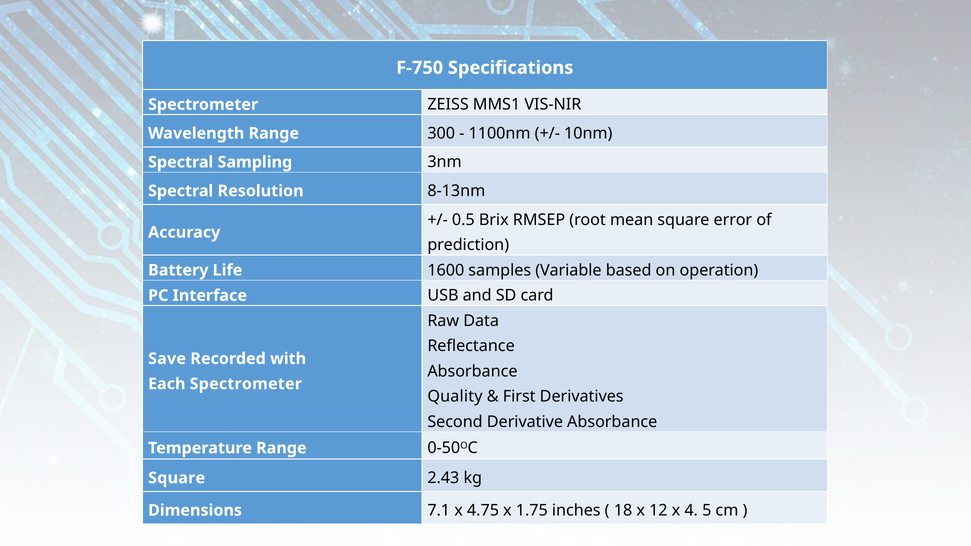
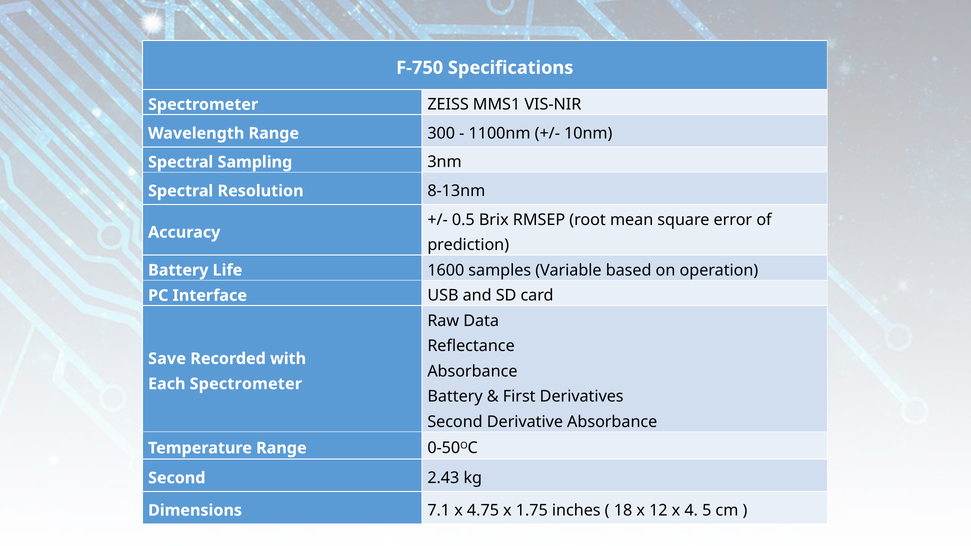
Quality: Quality -> Battery (455, 397)
Square: Square -> Second (177, 478)
